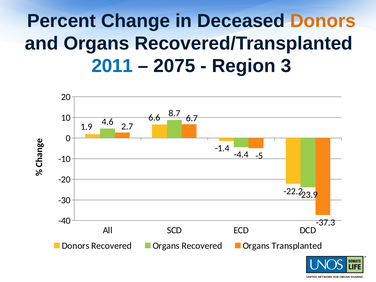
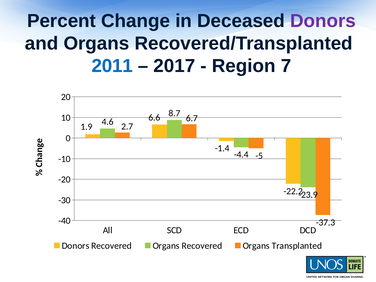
Donors colour: orange -> purple (323, 21)
2075: 2075 -> 2017 (174, 66)
3: 3 -> 7 (286, 66)
